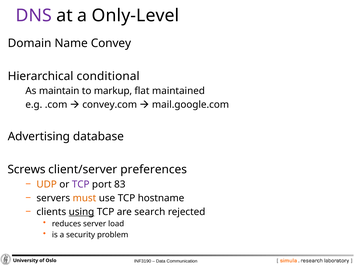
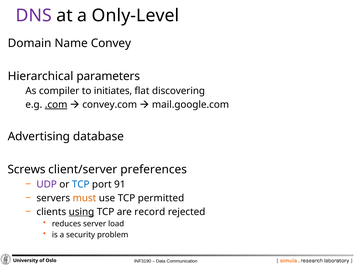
conditional: conditional -> parameters (108, 76)
maintain: maintain -> compiler (59, 91)
markup: markup -> initiates (113, 91)
maintained: maintained -> discovering (179, 91)
.com underline: none -> present (56, 105)
UDP colour: orange -> purple (47, 185)
TCP colour: purple -> blue (81, 185)
83: 83 -> 91 (120, 185)
hostname: hostname -> permitted (161, 198)
search: search -> record (150, 212)
